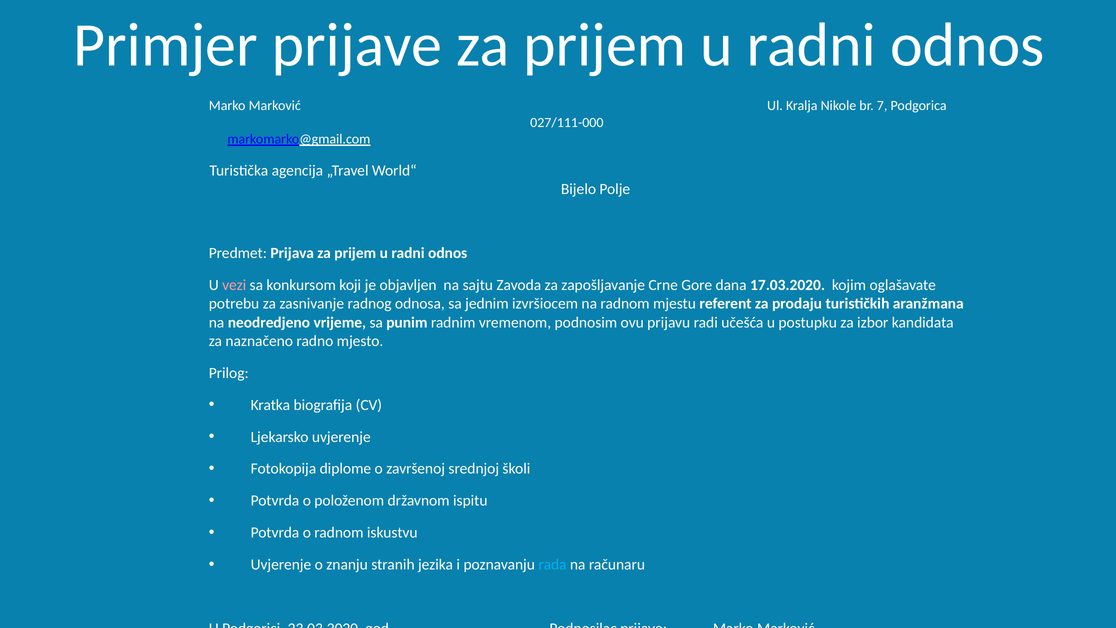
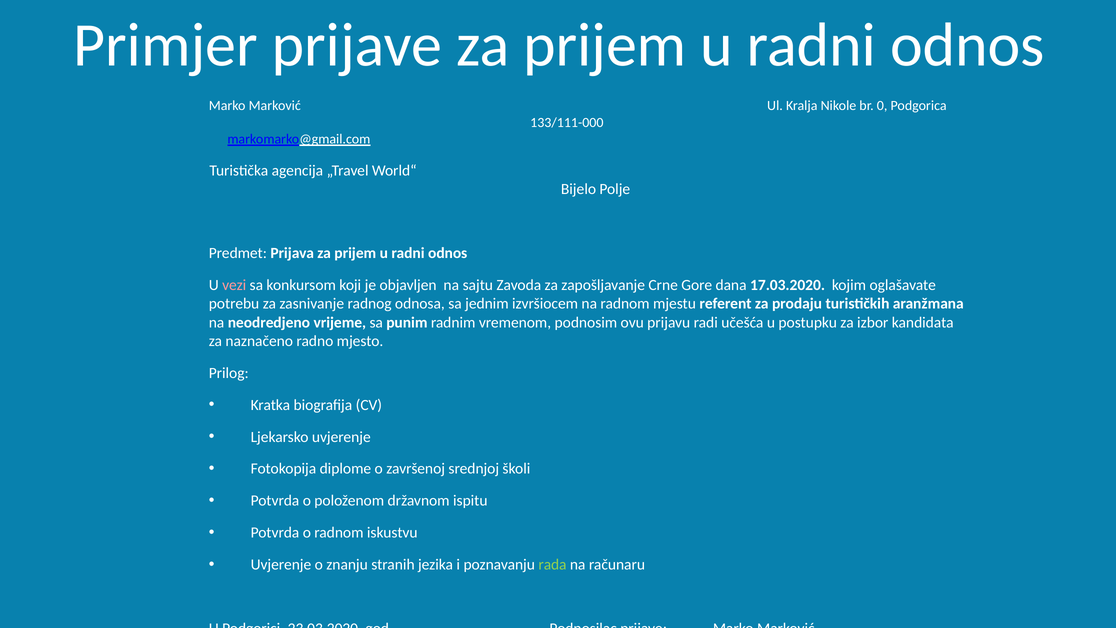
7: 7 -> 0 (882, 106)
027/111-000: 027/111-000 -> 133/111-000 (567, 123)
rada colour: light blue -> light green (553, 565)
